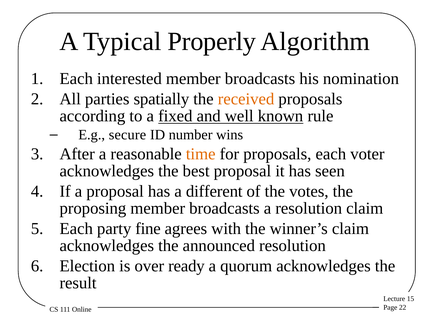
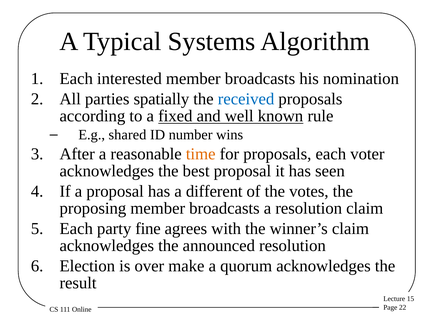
Properly: Properly -> Systems (212, 42)
received colour: orange -> blue (246, 99)
secure: secure -> shared (127, 135)
ready: ready -> make (186, 267)
